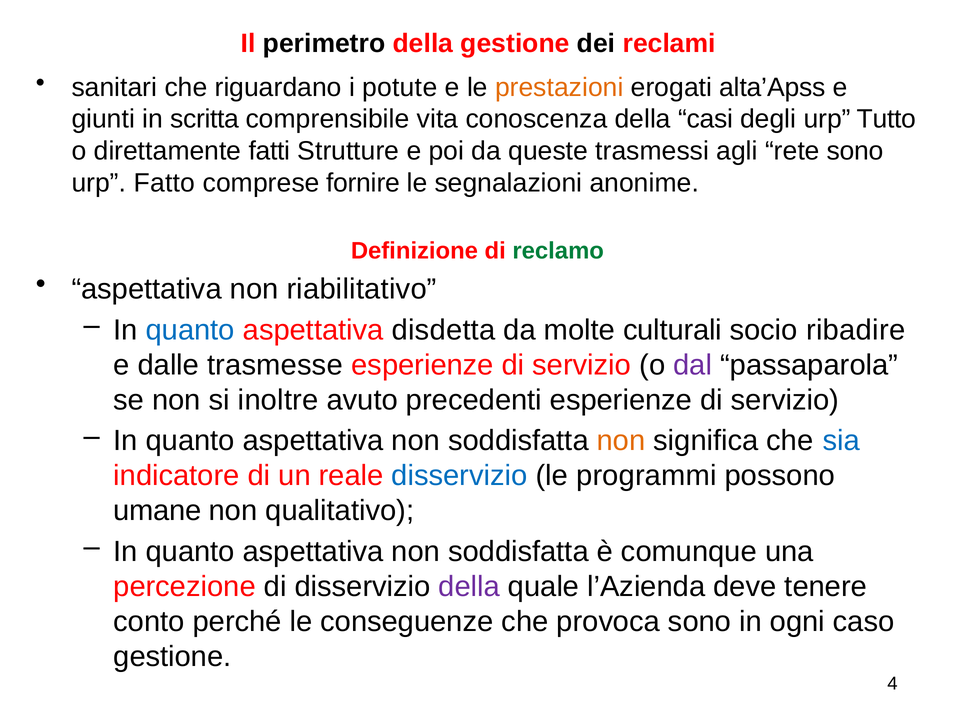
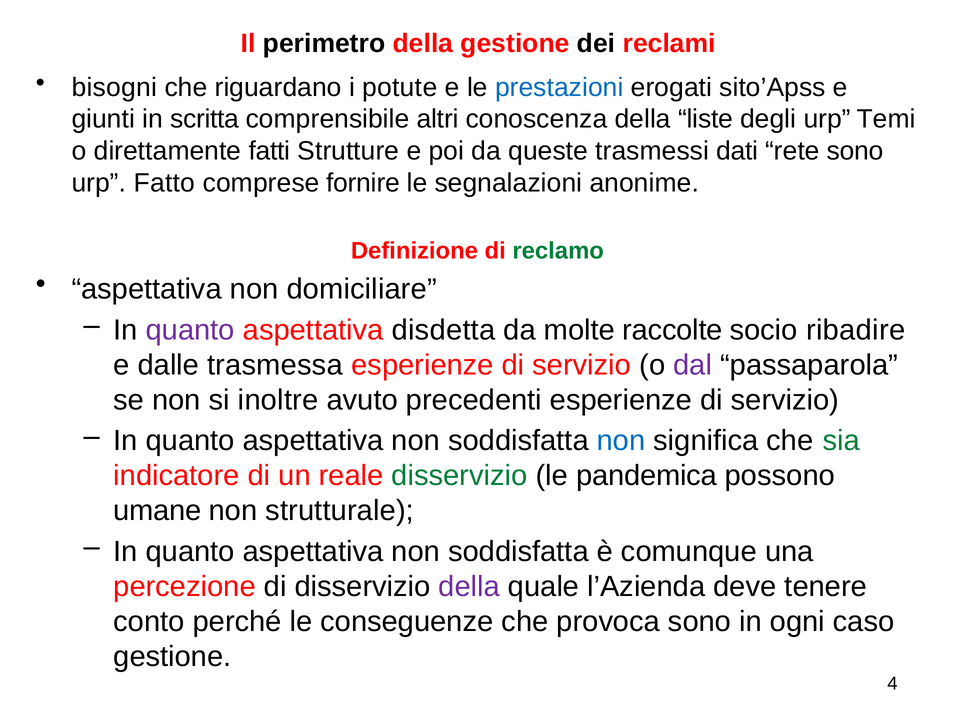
sanitari: sanitari -> bisogni (114, 87)
prestazioni colour: orange -> blue (559, 87)
alta’Apss: alta’Apss -> sito’Apss (772, 87)
vita: vita -> altri (438, 119)
casi: casi -> liste (706, 119)
Tutto: Tutto -> Temi (886, 119)
agli: agli -> dati (737, 151)
riabilitativo: riabilitativo -> domiciliare (362, 289)
quanto colour: blue -> purple (190, 330)
culturali: culturali -> raccolte (673, 330)
trasmesse: trasmesse -> trasmessa (275, 365)
non colour: orange -> blue (621, 441)
sia colour: blue -> green (841, 441)
disservizio colour: blue -> green (459, 476)
programmi: programmi -> pandemica (647, 476)
qualitativo: qualitativo -> strutturale (340, 511)
